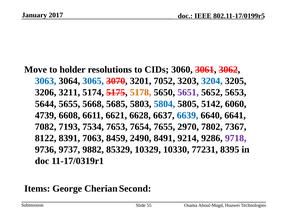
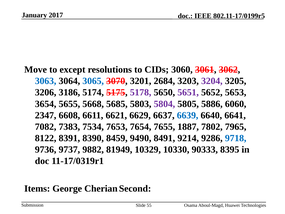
holder: holder -> except (72, 70)
7052: 7052 -> 2684 (164, 81)
3204 colour: blue -> purple (212, 81)
3211: 3211 -> 3186 (69, 92)
5178 colour: orange -> purple (141, 92)
5644: 5644 -> 3654 (46, 104)
5804 colour: blue -> purple (164, 104)
5142: 5142 -> 5886 (212, 104)
4739: 4739 -> 2347 (46, 115)
6628: 6628 -> 6629 (140, 115)
7193: 7193 -> 7383 (69, 127)
2970: 2970 -> 1887 (188, 127)
7367: 7367 -> 7965 (236, 127)
7063: 7063 -> 8390 (93, 138)
2490: 2490 -> 9490 (141, 138)
9718 colour: purple -> blue (236, 138)
85329: 85329 -> 81949 (119, 149)
77231: 77231 -> 90333 (205, 149)
